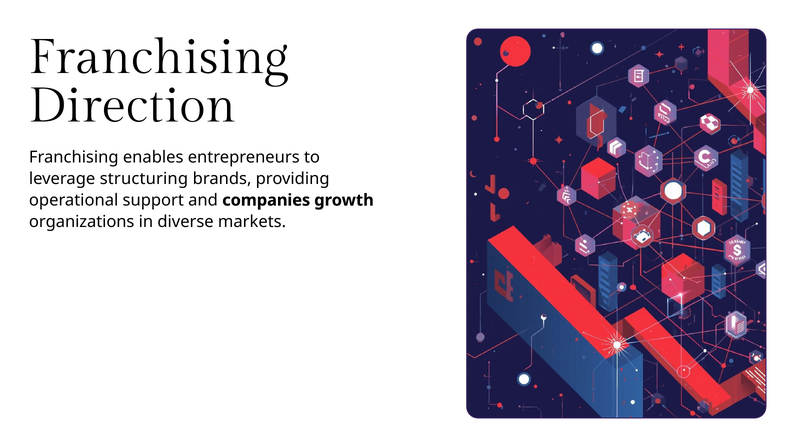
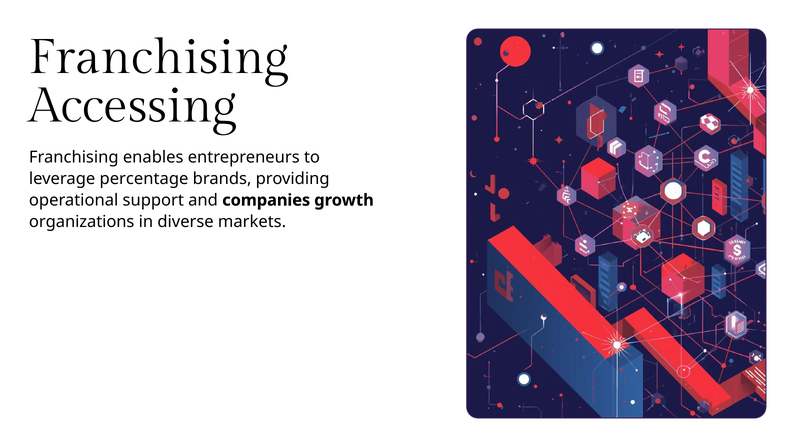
Direction: Direction -> Accessing (133, 106)
structuring: structuring -> percentage (144, 179)
